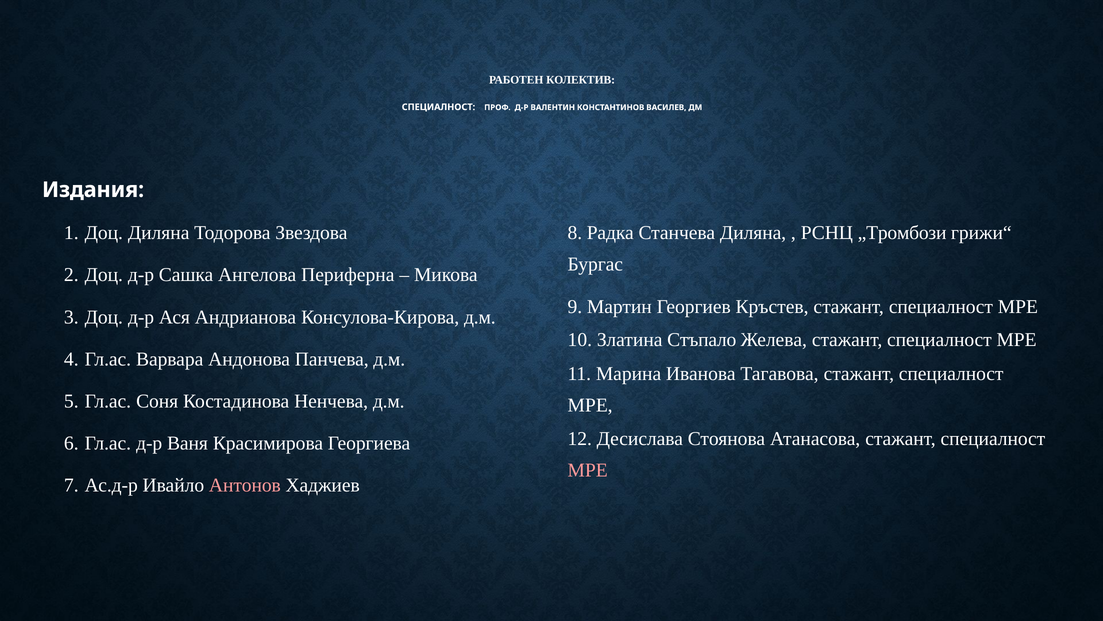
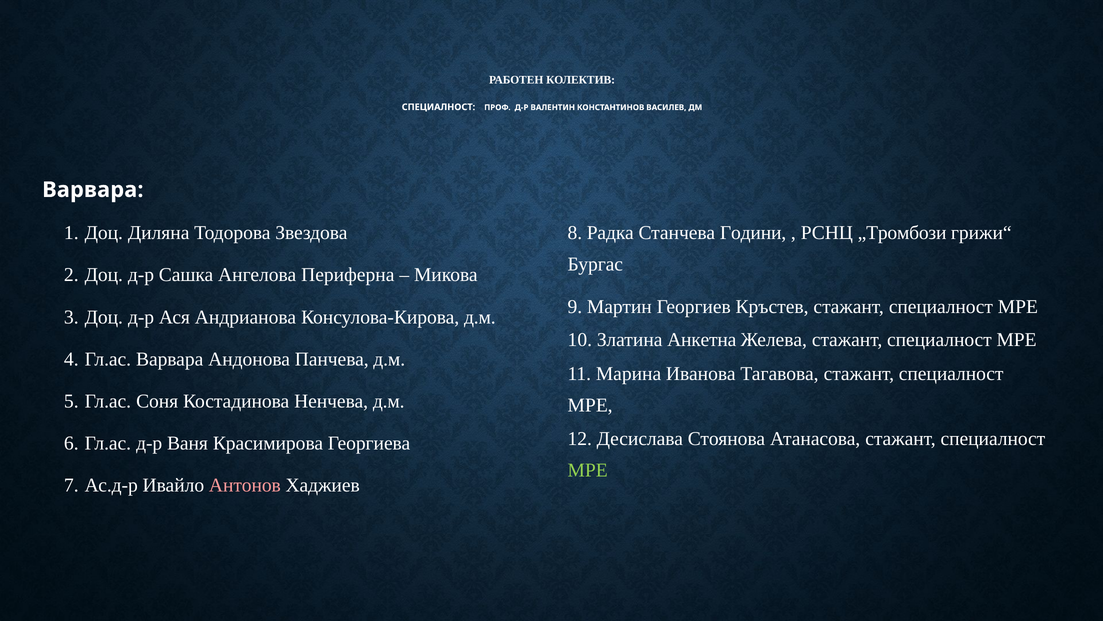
Издания: Издания -> Варвара (93, 190)
Станчева Диляна: Диляна -> Години (753, 233)
Стъпало: Стъпало -> Анкетна (702, 340)
МРЕ colour: pink -> light green (588, 470)
